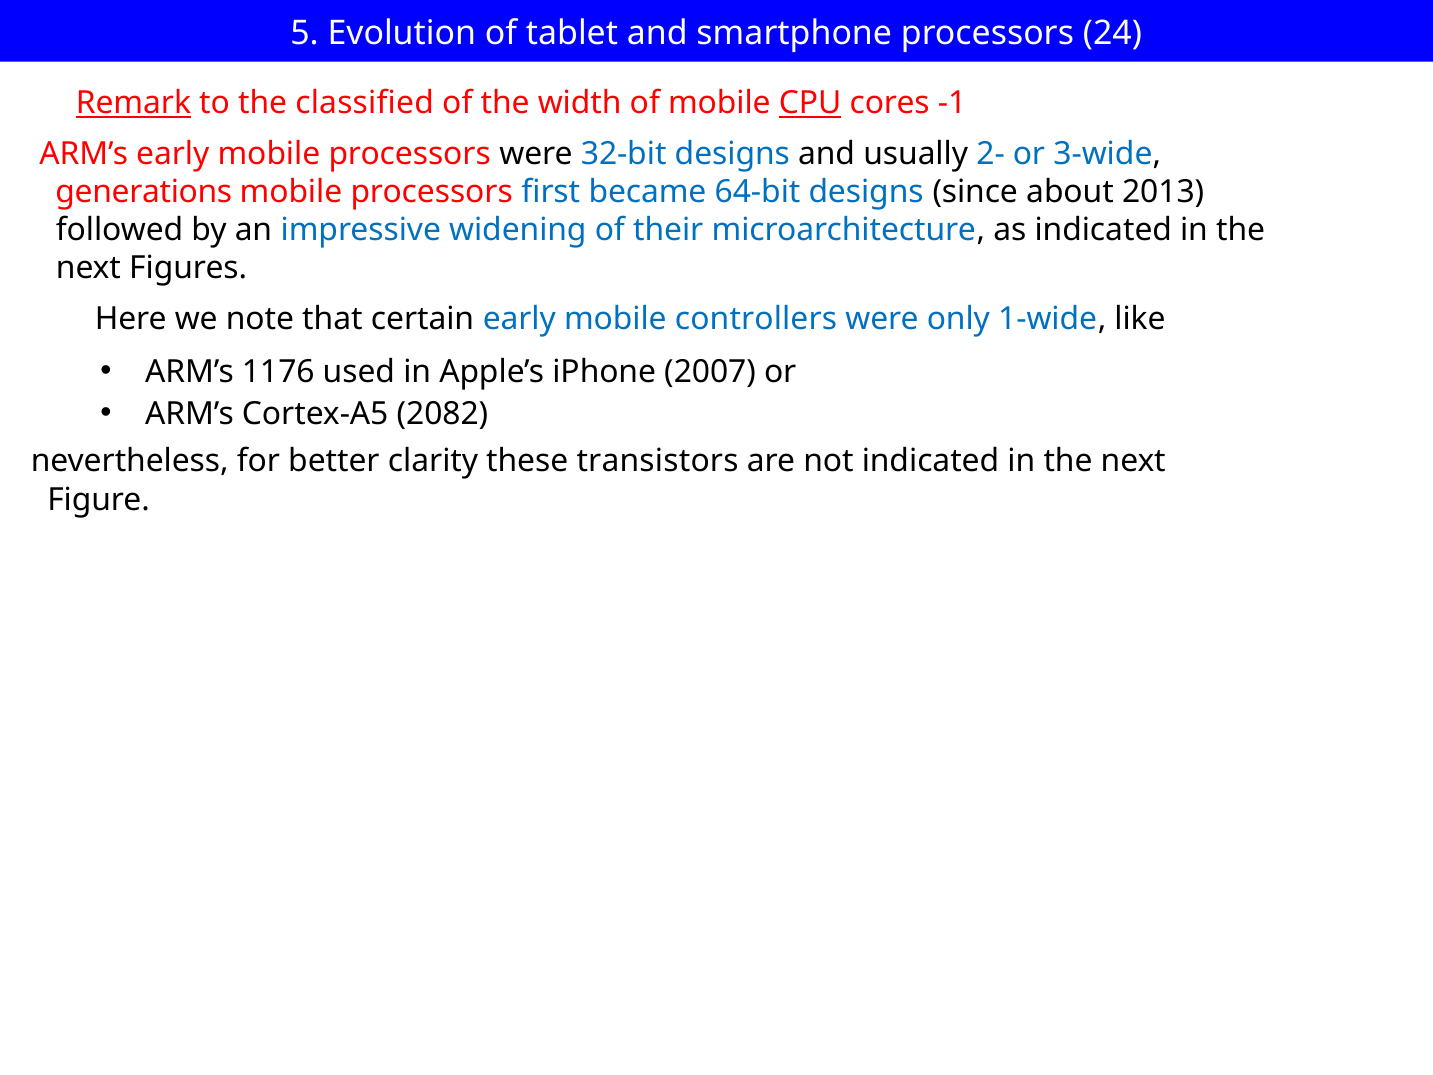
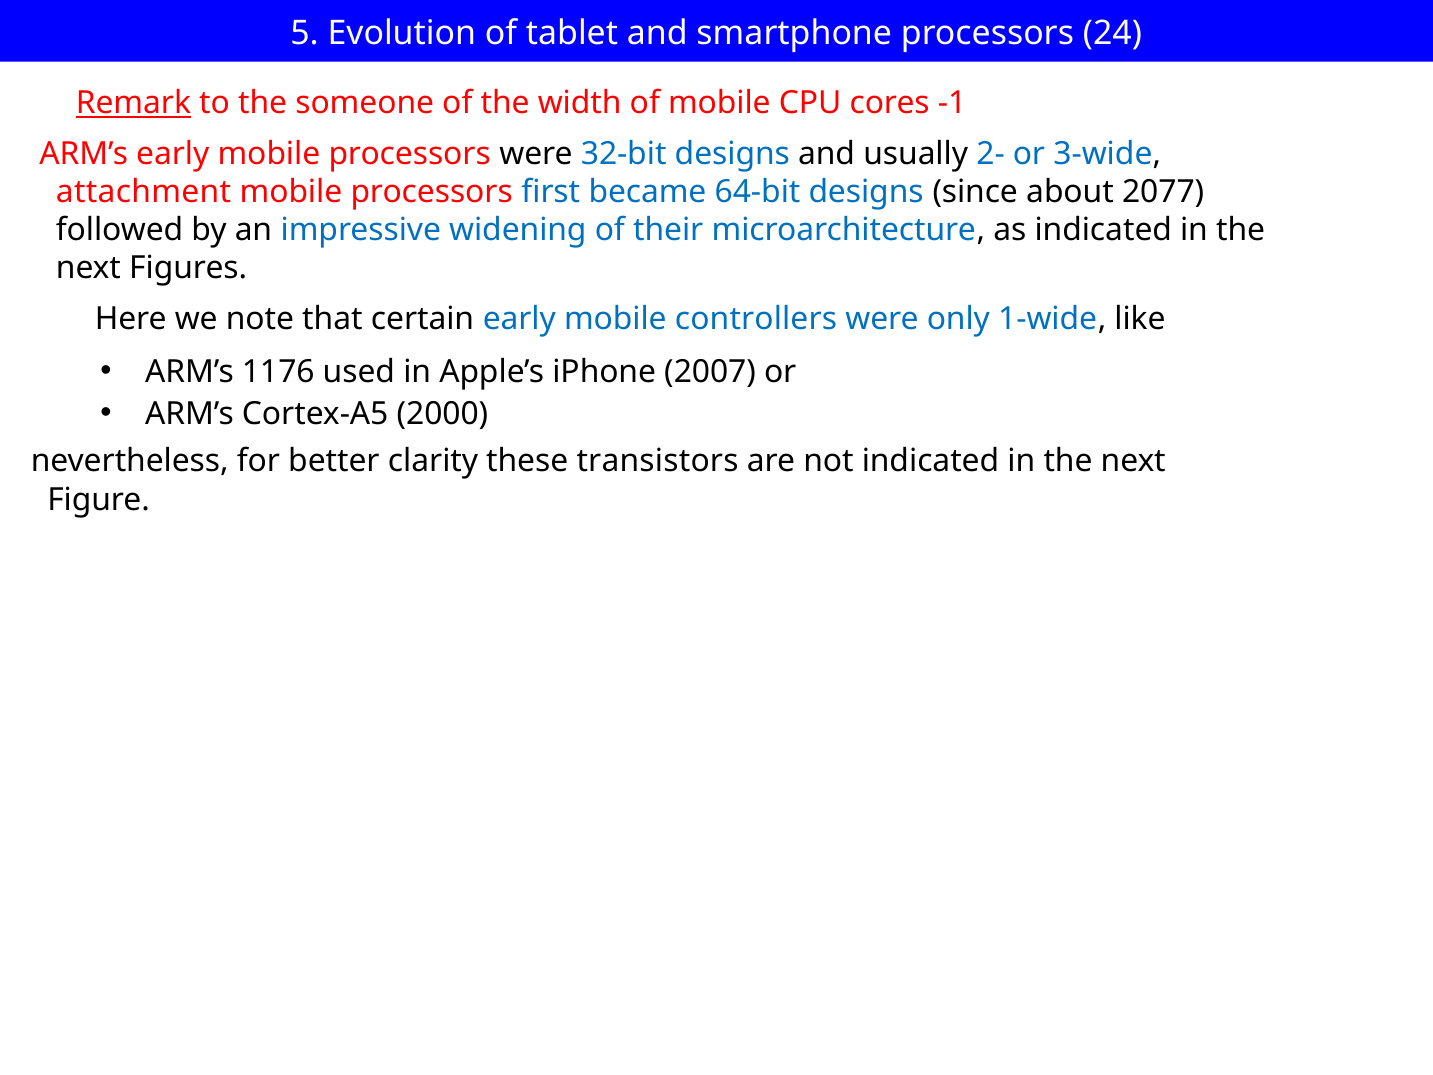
classified: classified -> someone (365, 103)
CPU underline: present -> none (810, 103)
generations: generations -> attachment (144, 192)
2013: 2013 -> 2077 (1163, 192)
2082: 2082 -> 2000 (442, 414)
